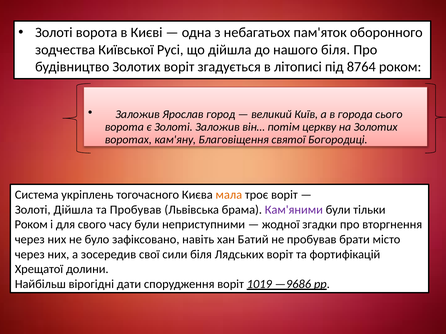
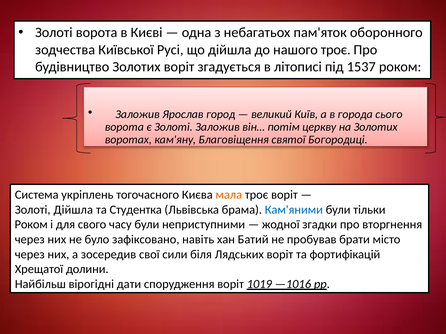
нашого біля: біля -> троє (336, 50)
8764: 8764 -> 1537 (361, 67)
та Пробував: Пробував -> Студентка (136, 210)
Кам'яними colour: purple -> blue (294, 210)
—9686: —9686 -> —1016 (293, 284)
